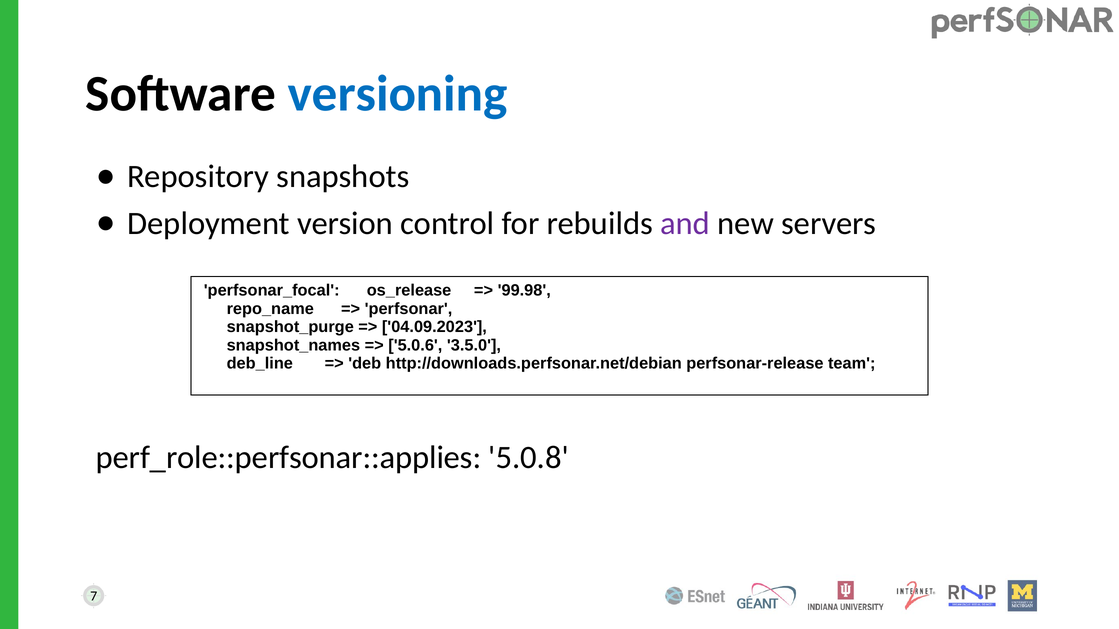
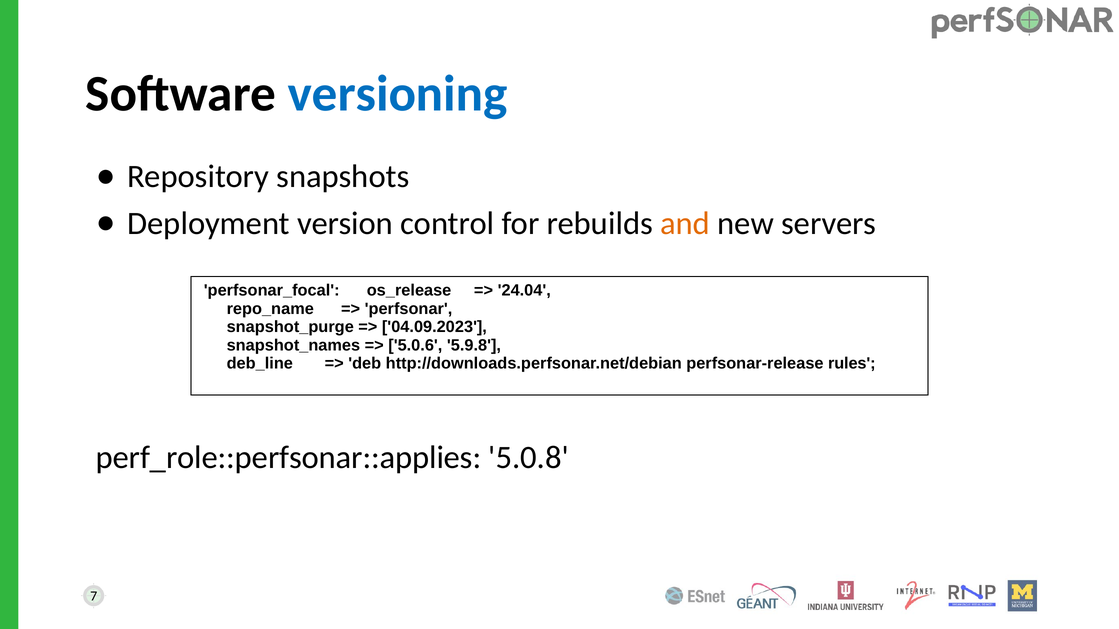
and colour: purple -> orange (685, 224)
99.98: 99.98 -> 24.04 (524, 290)
3.5.0: 3.5.0 -> 5.9.8 (474, 346)
team: team -> rules (852, 364)
